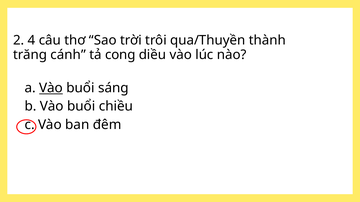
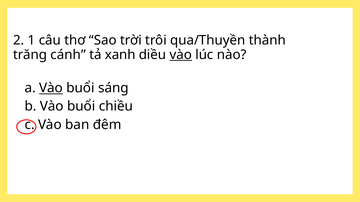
4: 4 -> 1 (32, 40)
cong: cong -> xanh (120, 55)
vào underline: none -> present (181, 55)
